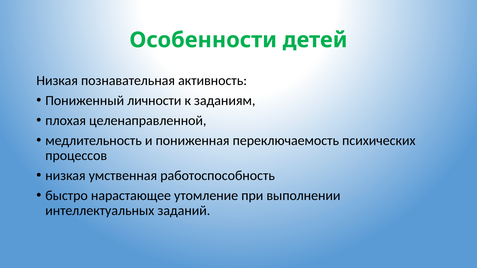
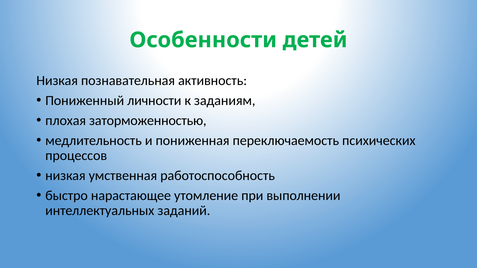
целенаправленной: целенаправленной -> заторможенностью (148, 121)
